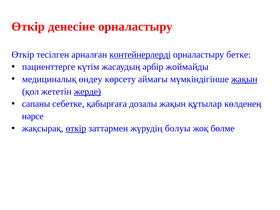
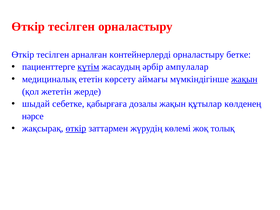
денесіне: денесіне -> тесілген (72, 26)
контейнерлерді underline: present -> none (140, 55)
күтім underline: none -> present (88, 67)
жоймайды: жоймайды -> ампулалар (187, 67)
өндеу: өндеу -> ететін (91, 79)
жерде underline: present -> none (87, 92)
сапаны: сапаны -> шыдай (36, 104)
болуы: болуы -> көлемі (178, 128)
бөлме: бөлме -> толық (223, 128)
